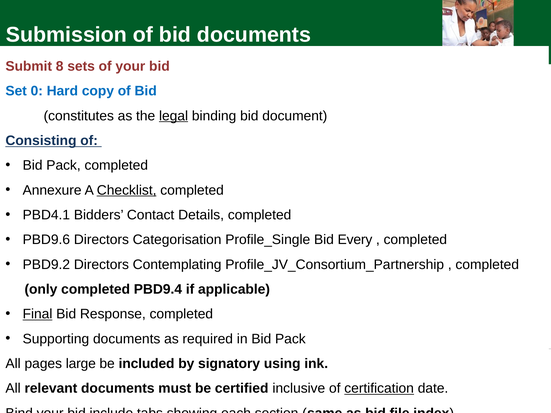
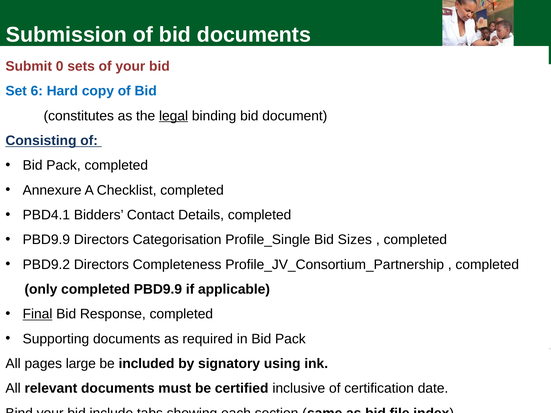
8: 8 -> 0 (60, 66)
0: 0 -> 6 (37, 91)
Checklist underline: present -> none (127, 190)
PBD9.6: PBD9.6 -> PBD9.9 (46, 240)
Every: Every -> Sizes (355, 240)
Contemplating: Contemplating -> Completeness (177, 265)
completed PBD9.4: PBD9.4 -> PBD9.9 (158, 289)
certification underline: present -> none (379, 389)
